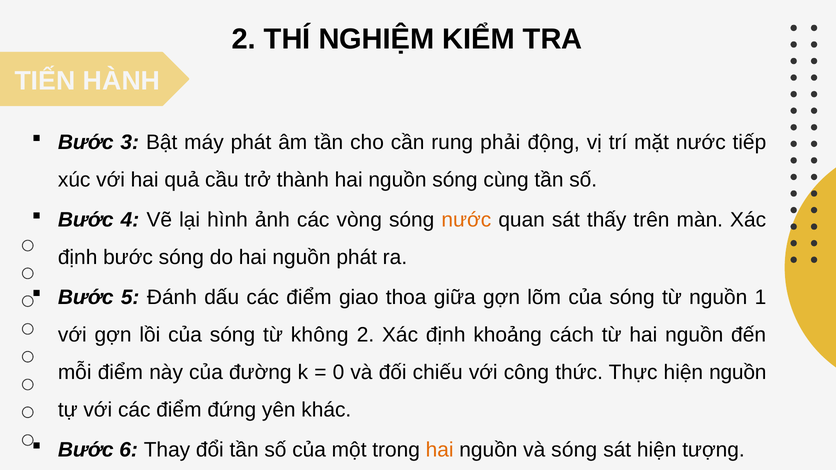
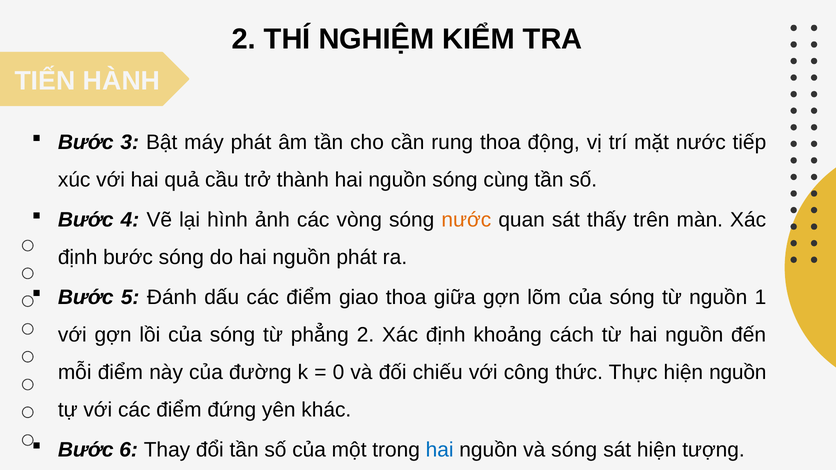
rung phải: phải -> thoa (500, 142)
không: không -> phẳng (320, 335)
hai colour: orange -> blue (440, 450)
